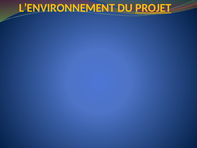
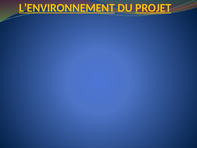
L’ENVIRONNEMENT underline: none -> present (67, 8)
